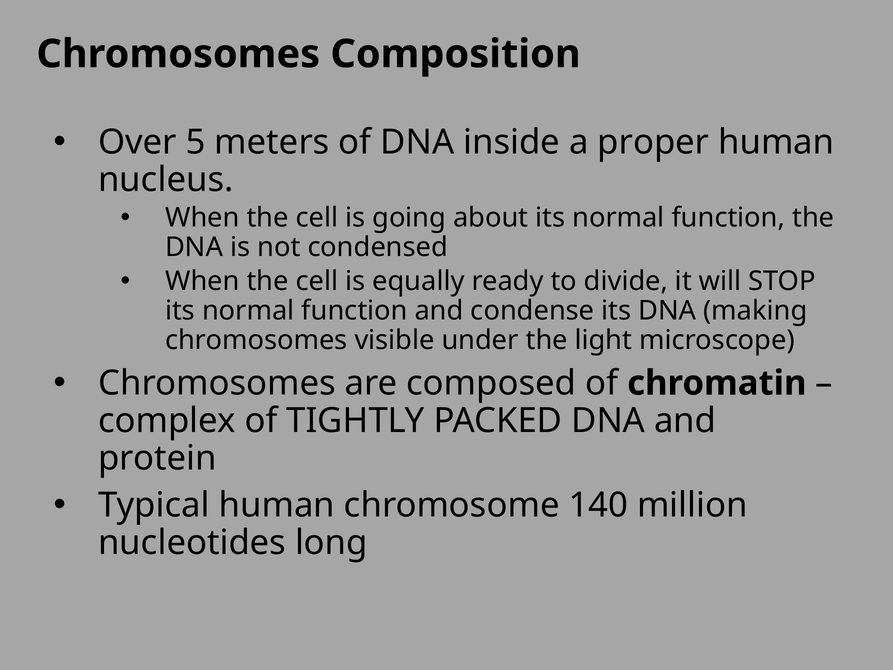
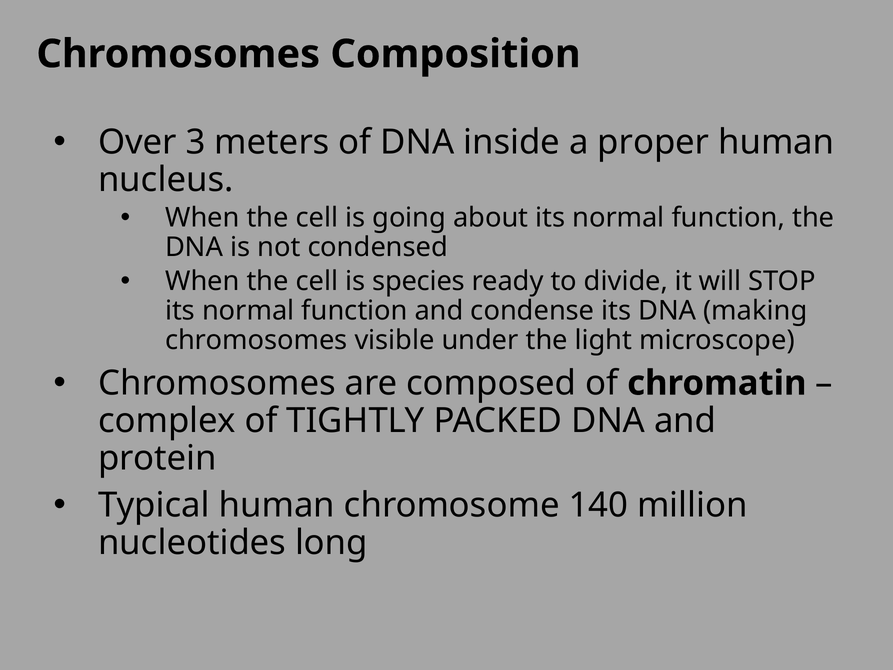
5: 5 -> 3 (196, 142)
equally: equally -> species (418, 281)
